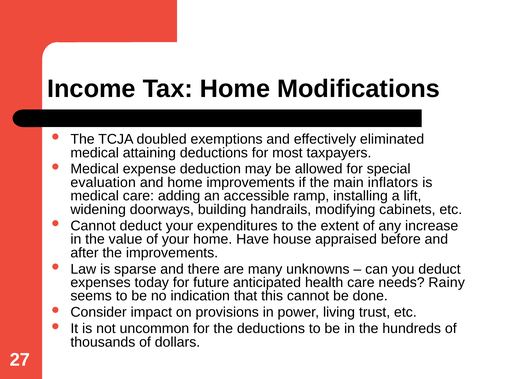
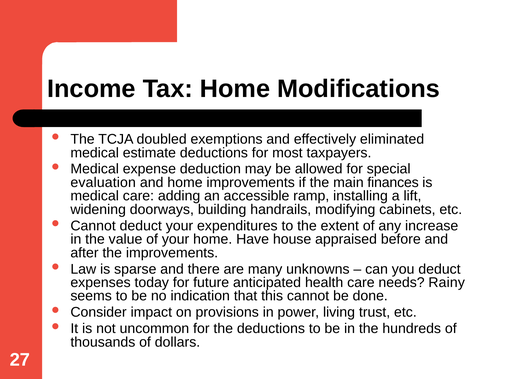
attaining: attaining -> estimate (149, 153)
inflators: inflators -> finances (393, 183)
